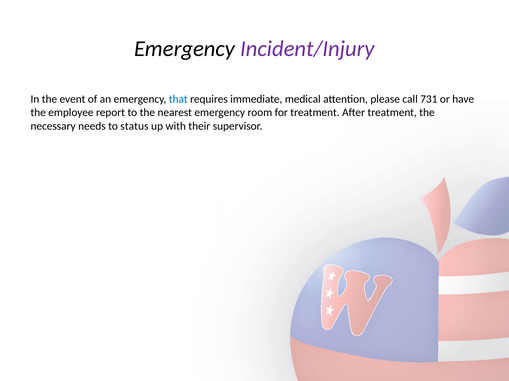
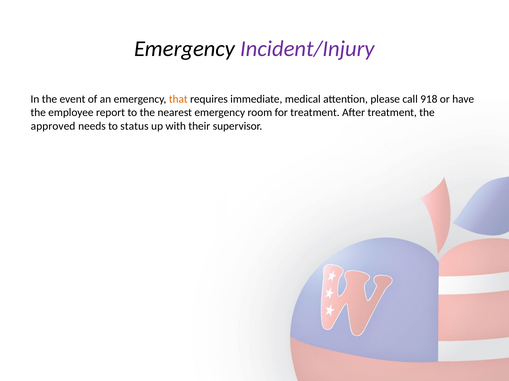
that colour: blue -> orange (178, 99)
731: 731 -> 918 (429, 99)
necessary: necessary -> approved (53, 126)
